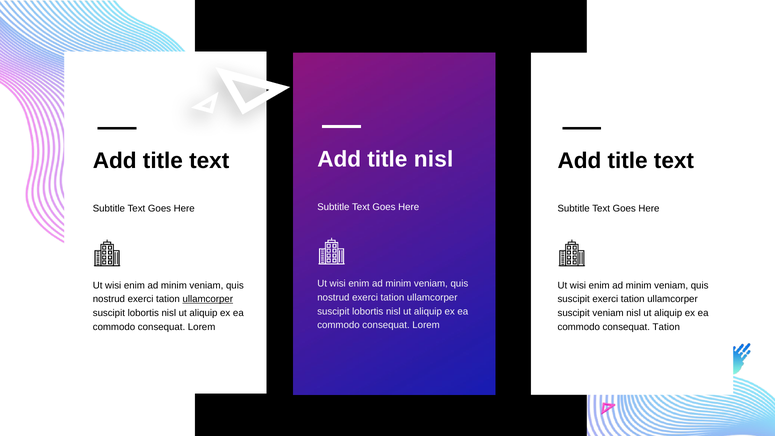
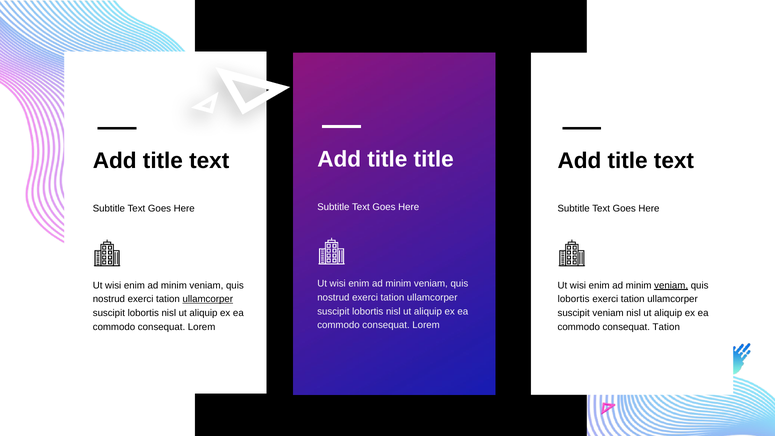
title nisl: nisl -> title (434, 159)
veniam underline: none -> present (671, 285)
suscipit: suscipit -> lobortis (574, 299)
